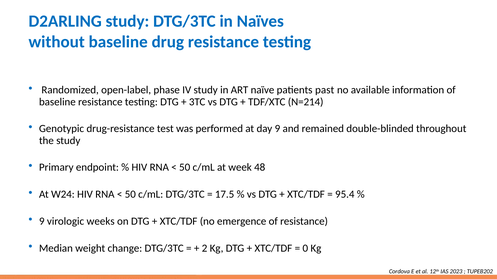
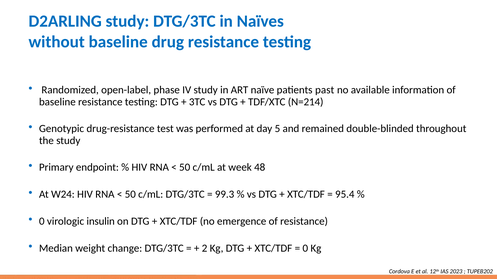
day 9: 9 -> 5 (277, 129)
17.5: 17.5 -> 99.3 (225, 195)
9: 9 -> 0 (42, 222)
weeks: weeks -> insulin (101, 222)
